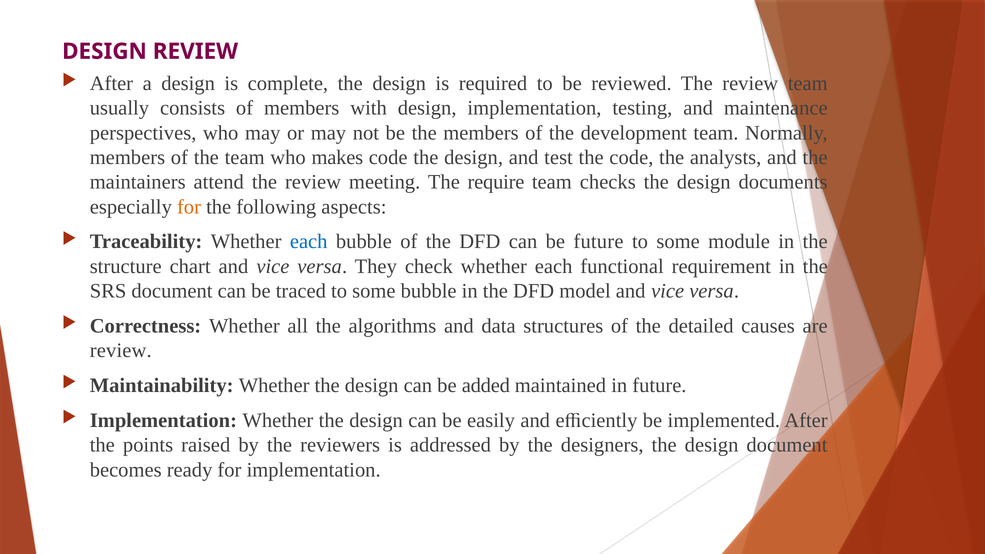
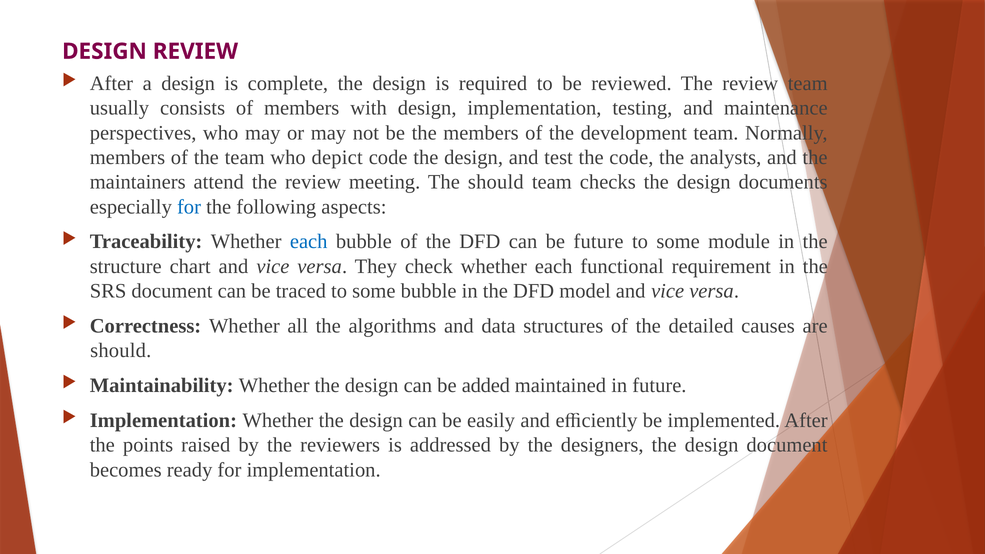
makes: makes -> depict (337, 157)
The require: require -> should (496, 182)
for colour: orange -> blue (189, 207)
review: review -> should (121, 351)
